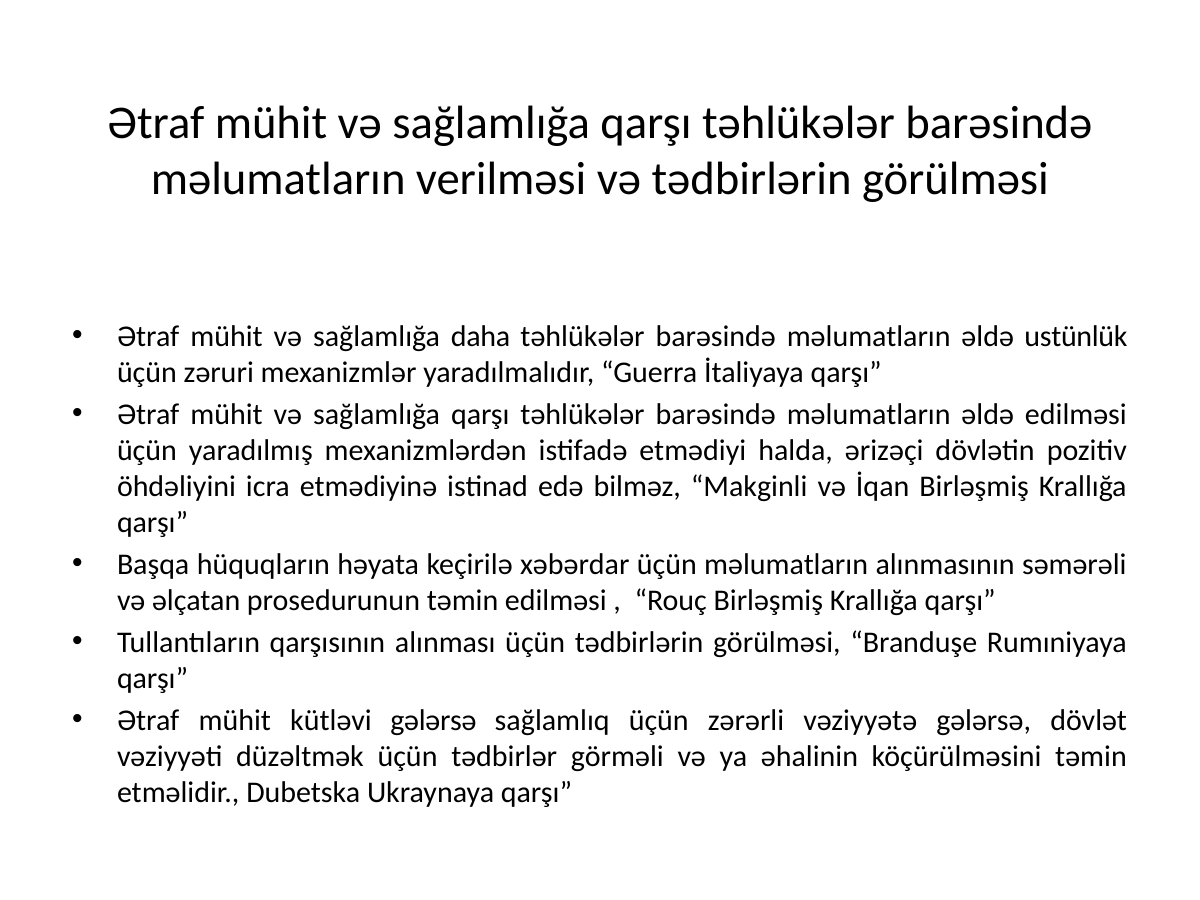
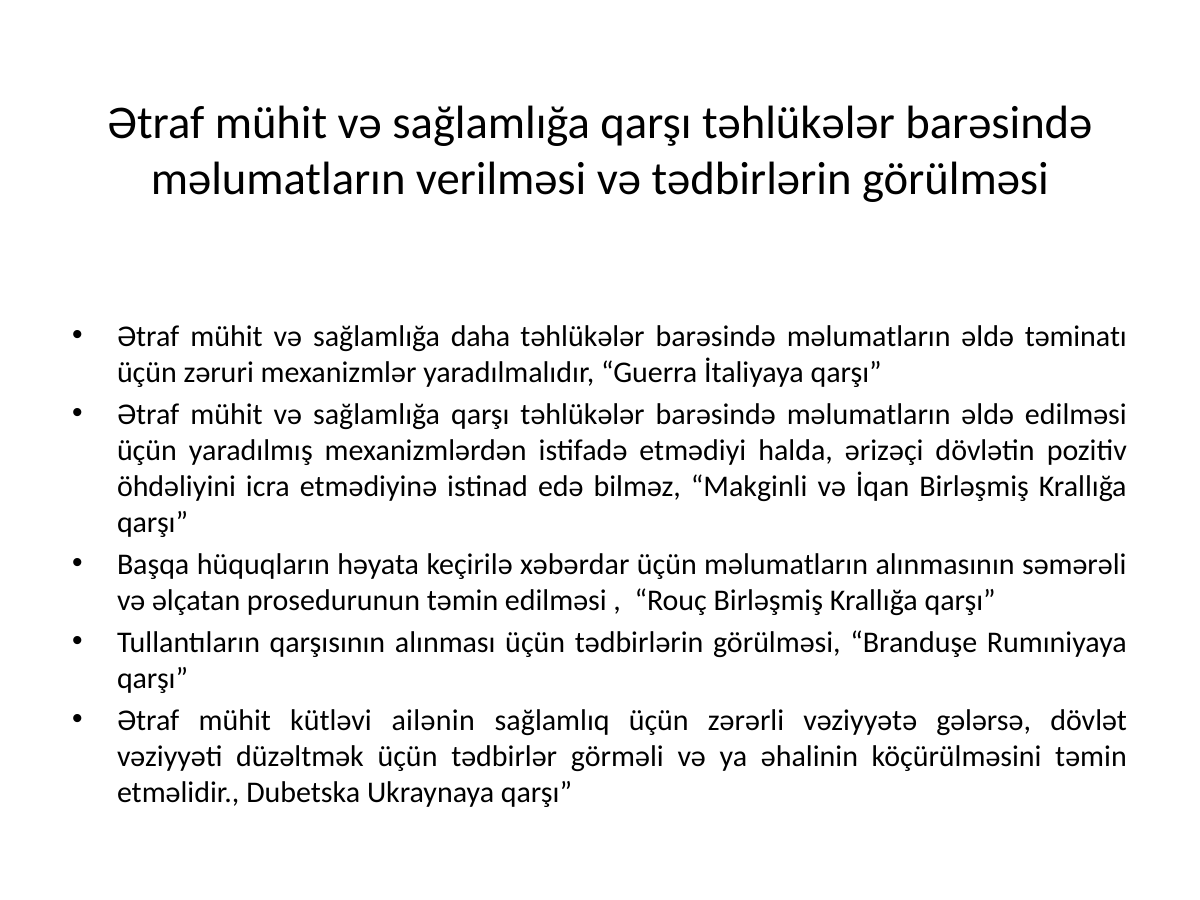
ustünlük: ustünlük -> təminatı (1076, 336)
kütləvi gələrsə: gələrsə -> ailənin (433, 720)
